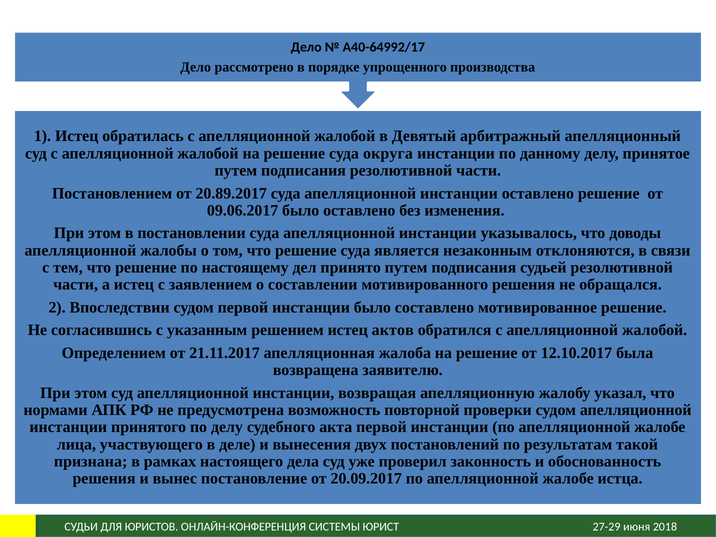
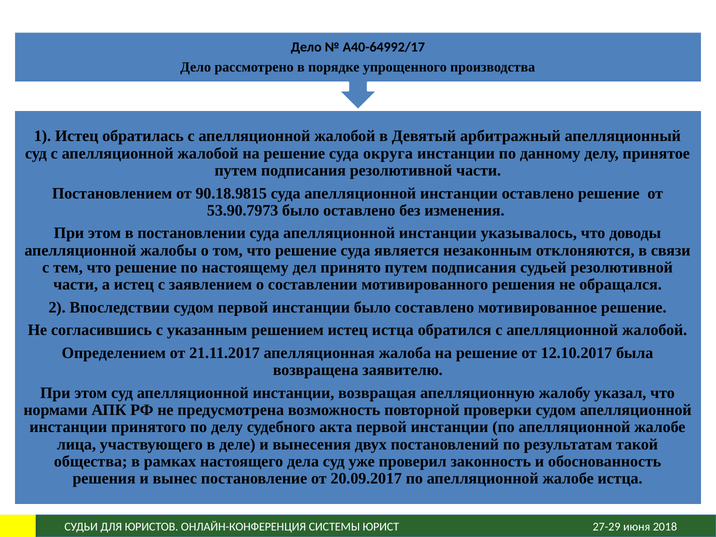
20.89.2017: 20.89.2017 -> 90.18.9815 (231, 193)
09.06.2017: 09.06.2017 -> 53.90.7973 (243, 210)
истец актов: актов -> истца (393, 330)
признана: признана -> общества (91, 462)
